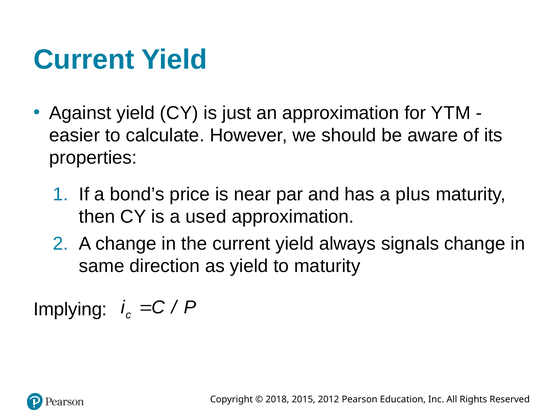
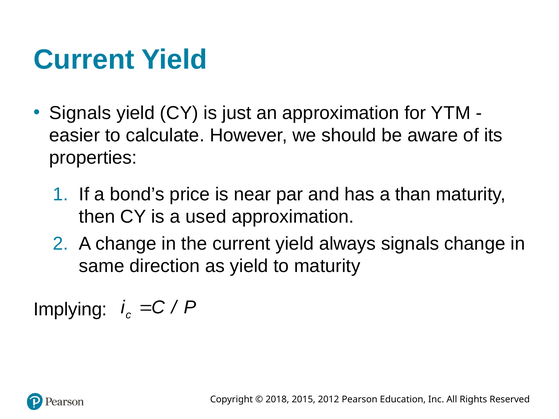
Against: Against -> Signals (80, 113)
plus: plus -> than (413, 194)
